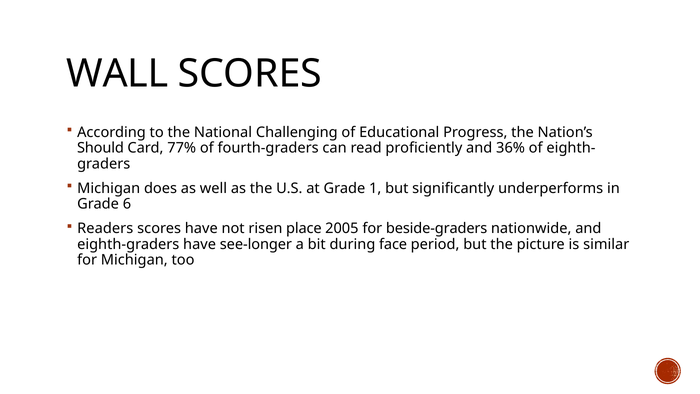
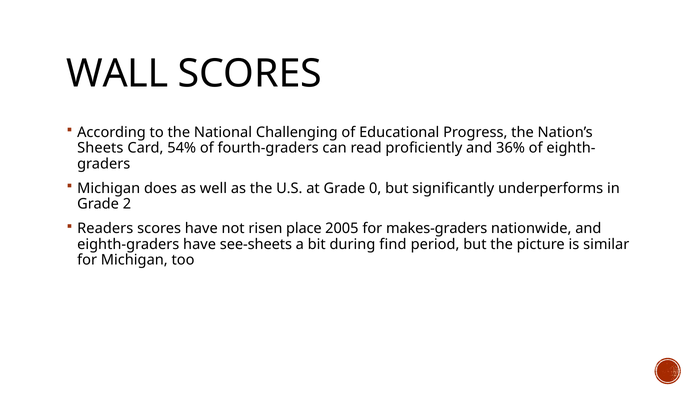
Should: Should -> Sheets (100, 148)
77%: 77% -> 54% (182, 148)
1: 1 -> 0 (375, 188)
6: 6 -> 2 (127, 204)
beside-graders: beside-graders -> makes-graders (437, 228)
see-longer: see-longer -> see-sheets (256, 244)
face: face -> find (393, 244)
